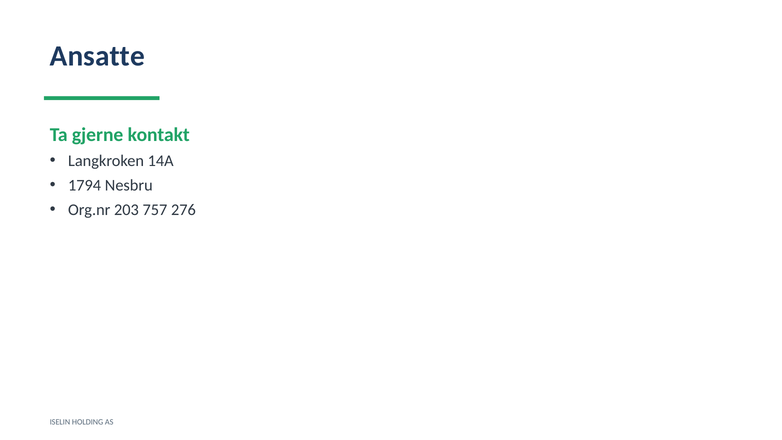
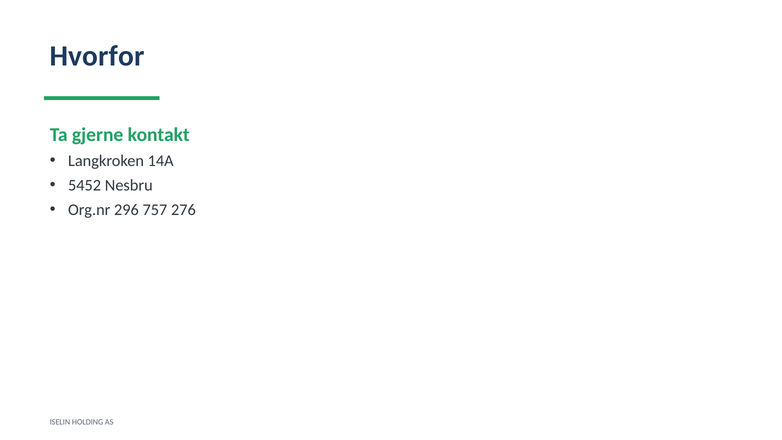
Ansatte: Ansatte -> Hvorfor (97, 56)
1794: 1794 -> 5452 (85, 185)
203: 203 -> 296 (126, 210)
